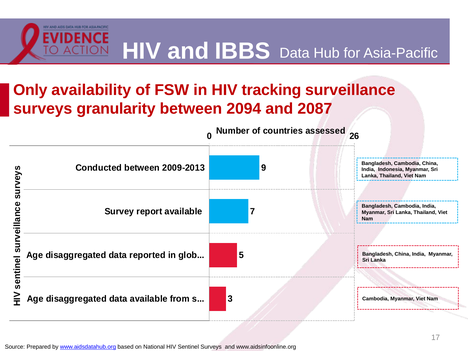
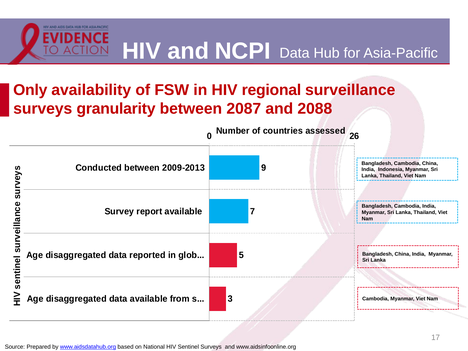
IBBS: IBBS -> NCPI (243, 51)
tracking: tracking -> regional (271, 90)
2094: 2094 -> 2087 (244, 109)
2087: 2087 -> 2088 (315, 109)
